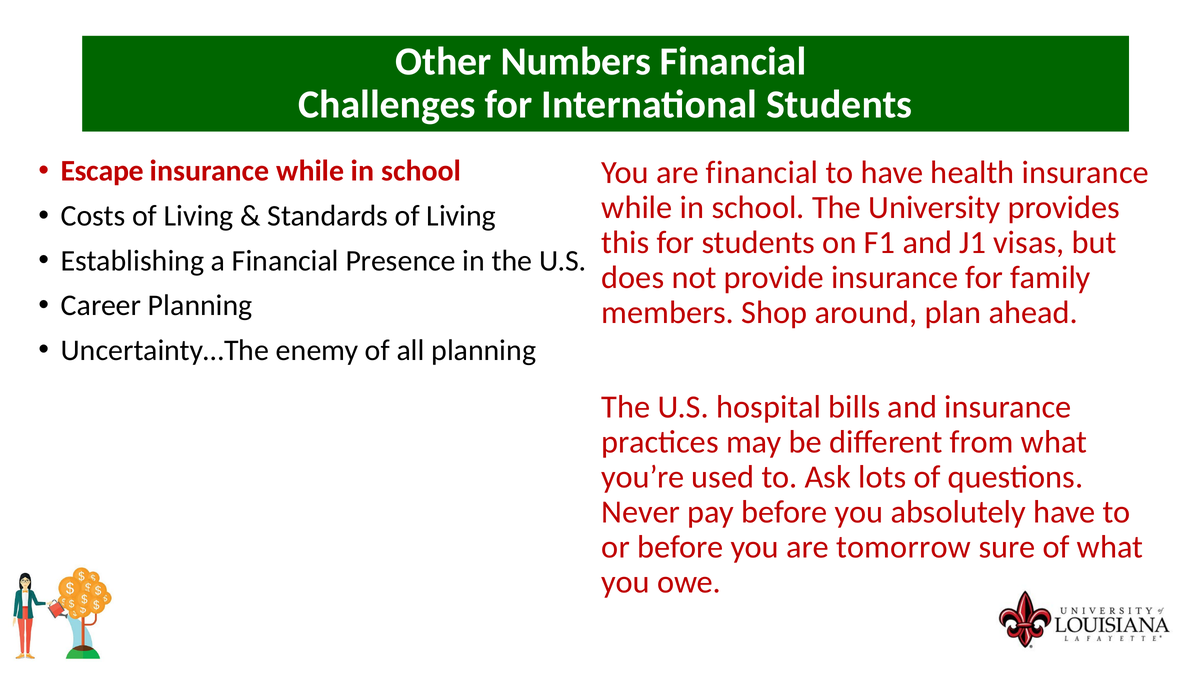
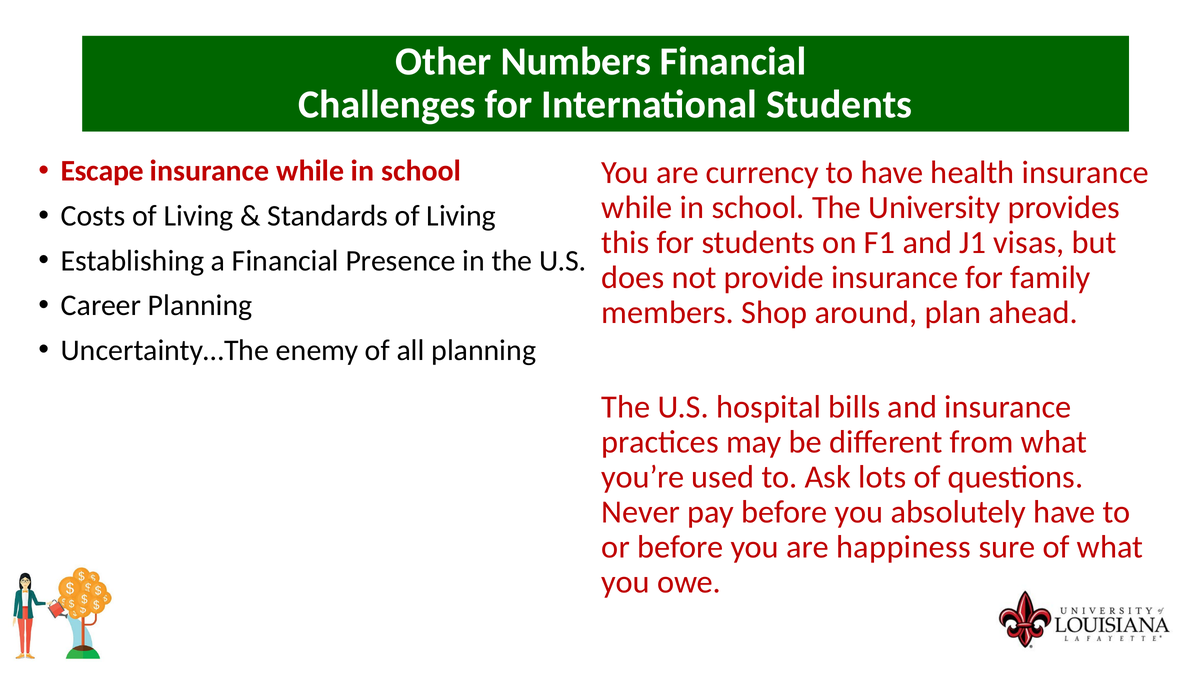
are financial: financial -> currency (762, 172)
tomorrow: tomorrow -> happiness (904, 547)
